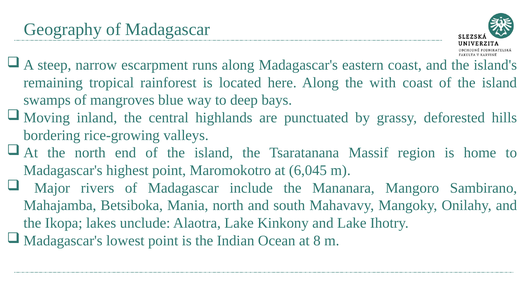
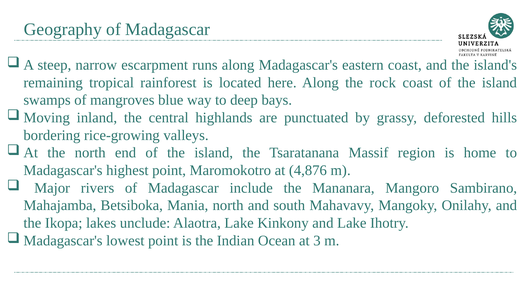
with: with -> rock (383, 83)
6,045: 6,045 -> 4,876 (308, 171)
8: 8 -> 3 (317, 241)
